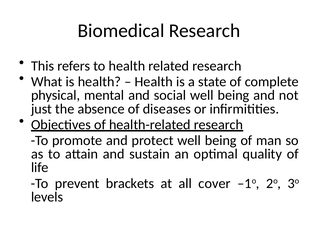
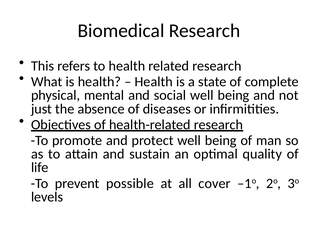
brackets: brackets -> possible (130, 184)
